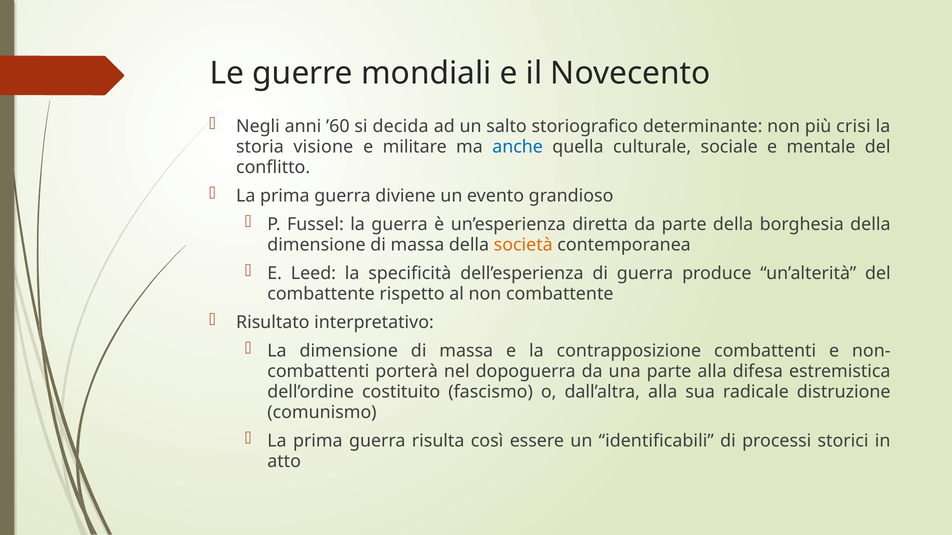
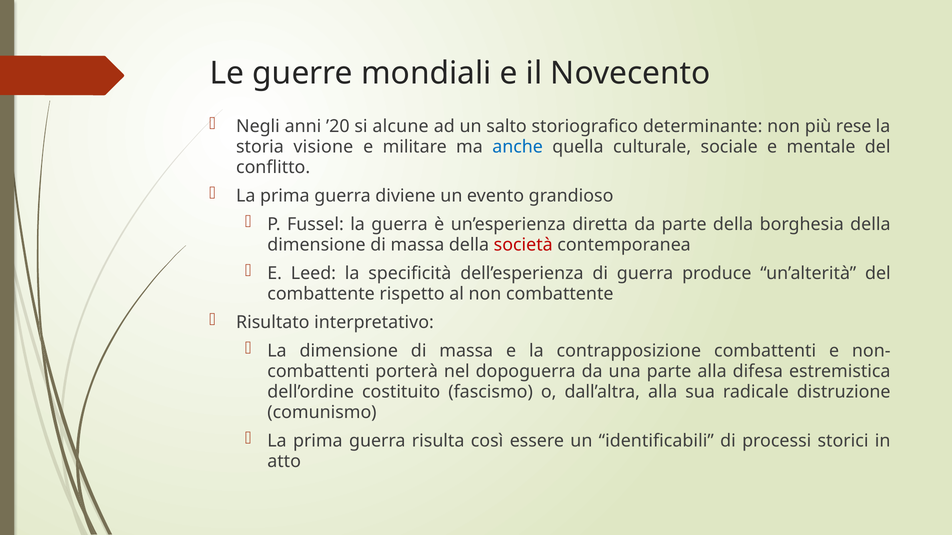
’60: ’60 -> ’20 (338, 126)
decida: decida -> alcune (401, 126)
crisi: crisi -> rese (854, 126)
società colour: orange -> red (523, 245)
